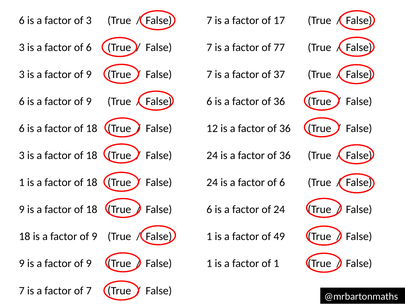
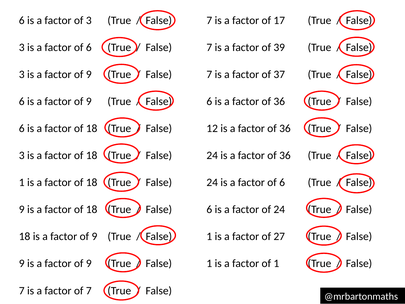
77: 77 -> 39 (279, 47)
49: 49 -> 27 (279, 236)
